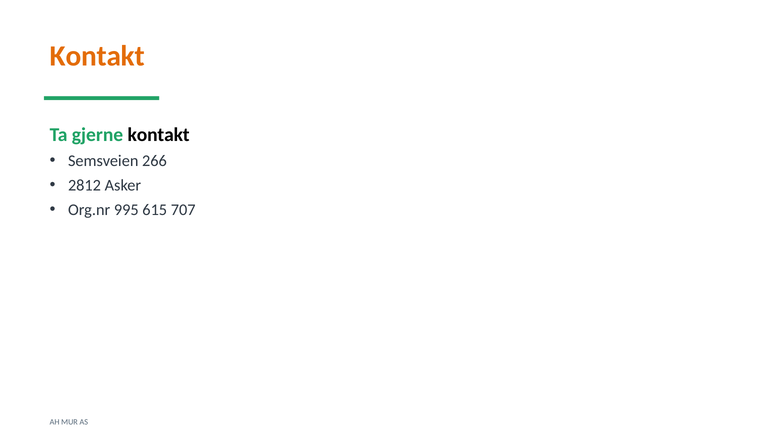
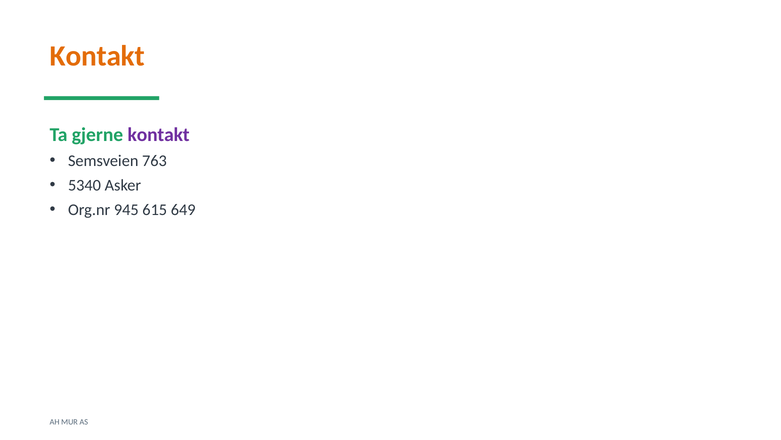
kontakt colour: black -> purple (159, 134)
266: 266 -> 763 (154, 161)
2812: 2812 -> 5340 (84, 185)
995: 995 -> 945 (126, 209)
707: 707 -> 649 (183, 209)
